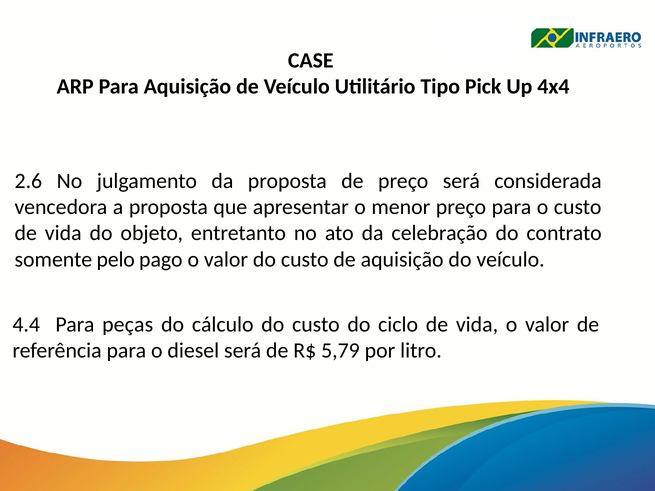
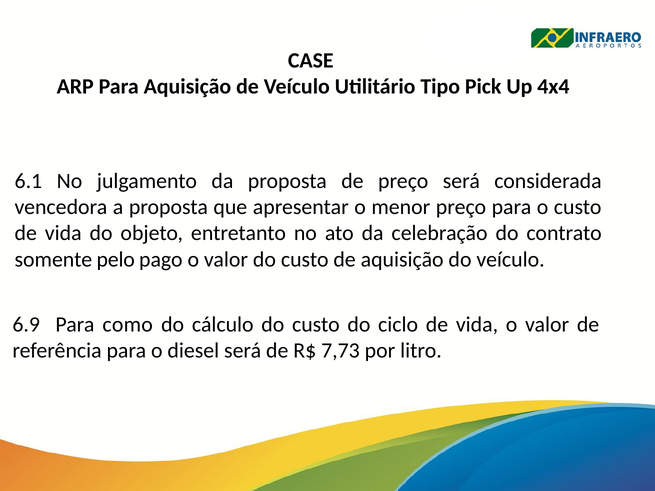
2.6: 2.6 -> 6.1 (28, 181)
4.4: 4.4 -> 6.9 (26, 325)
peças: peças -> como (128, 325)
5,79: 5,79 -> 7,73 (340, 351)
